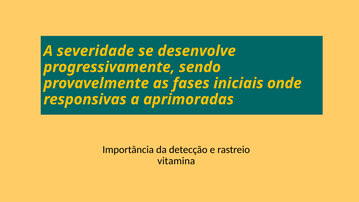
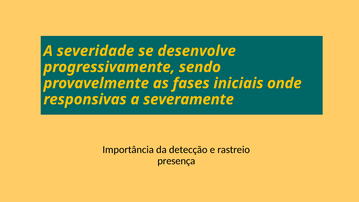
aprimoradas: aprimoradas -> severamente (189, 99)
vitamina: vitamina -> presença (176, 161)
